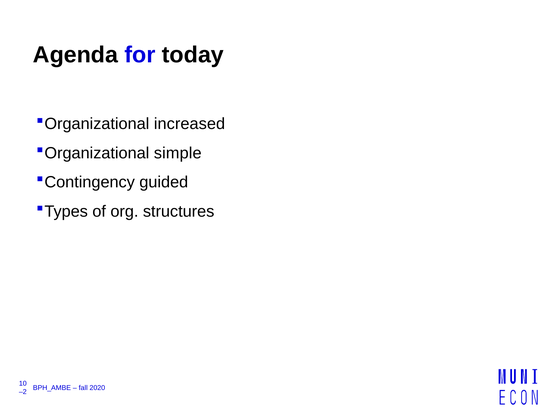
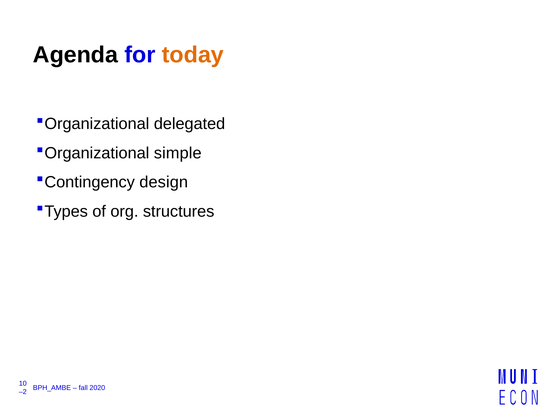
today colour: black -> orange (193, 55)
increased: increased -> delegated (190, 124)
guided: guided -> design (164, 182)
